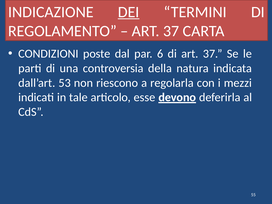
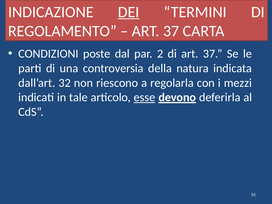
6: 6 -> 2 (160, 54)
53: 53 -> 32 (65, 83)
esse underline: none -> present (144, 97)
